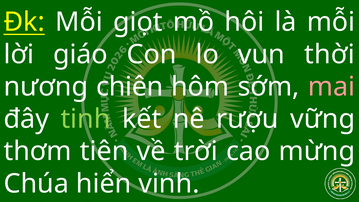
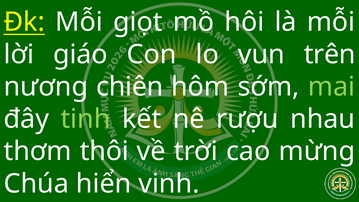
thời: thời -> trên (330, 54)
mai colour: pink -> light green (332, 87)
vững: vững -> nhau (323, 119)
tiên: tiên -> thôi (104, 151)
